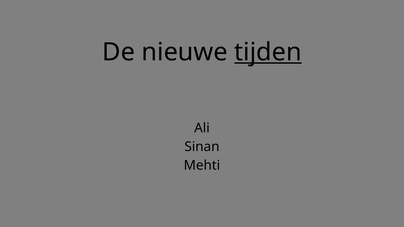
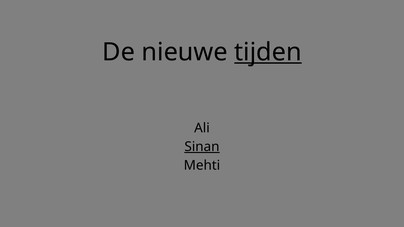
Sinan underline: none -> present (202, 147)
